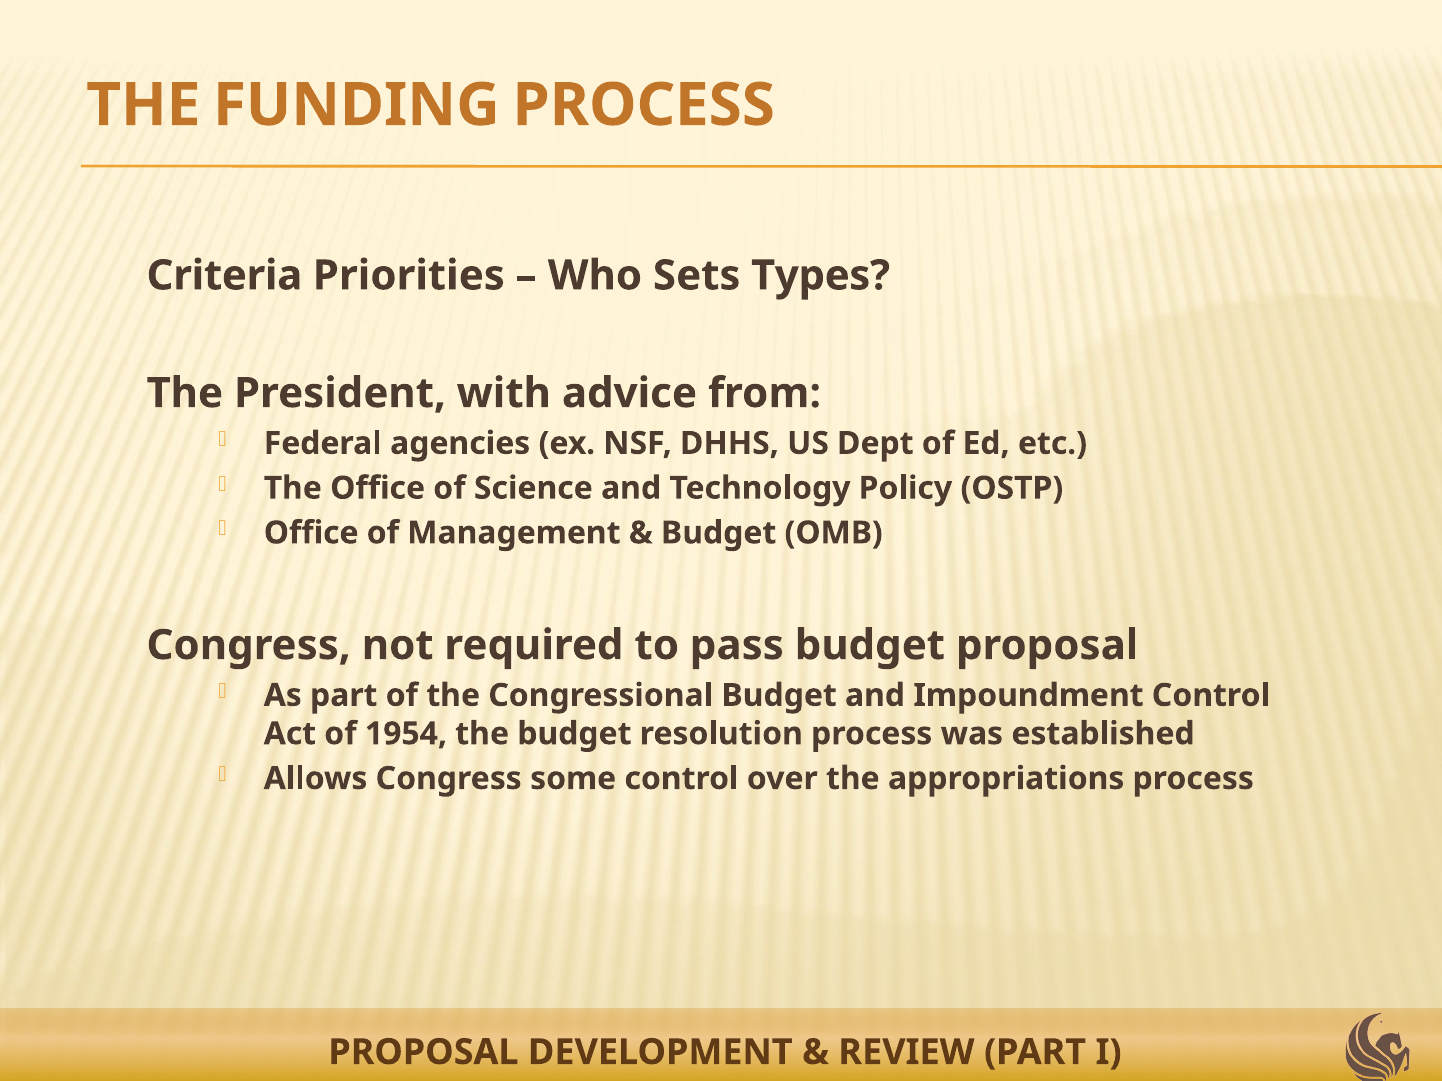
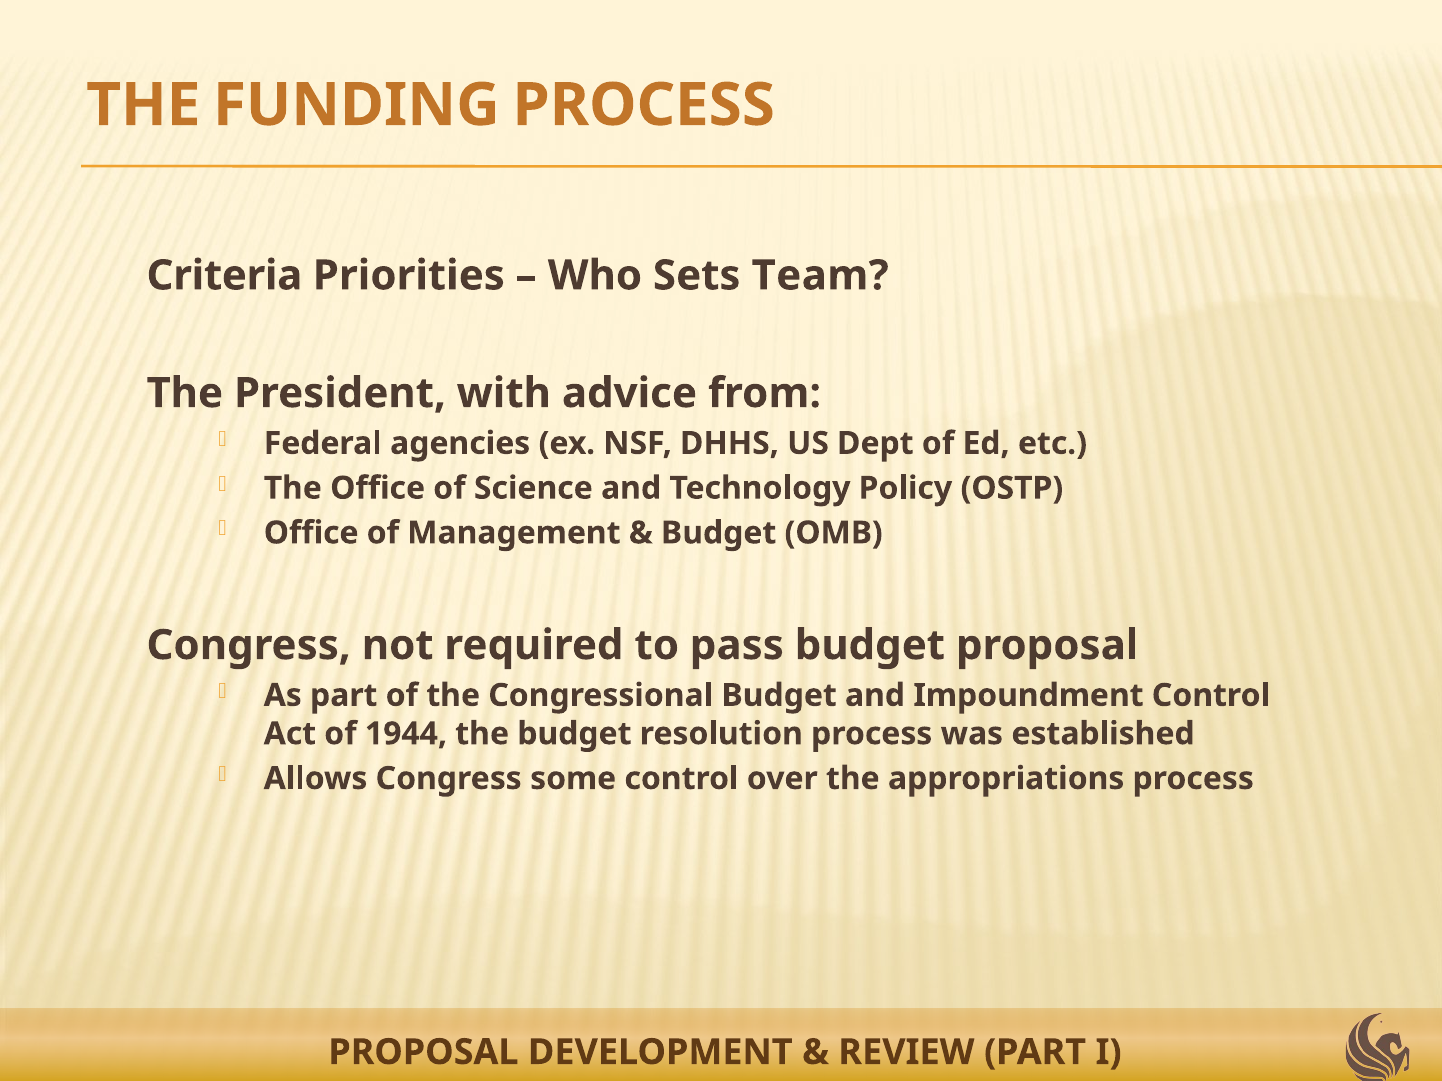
Types: Types -> Team (820, 276)
1954: 1954 -> 1944 (406, 734)
